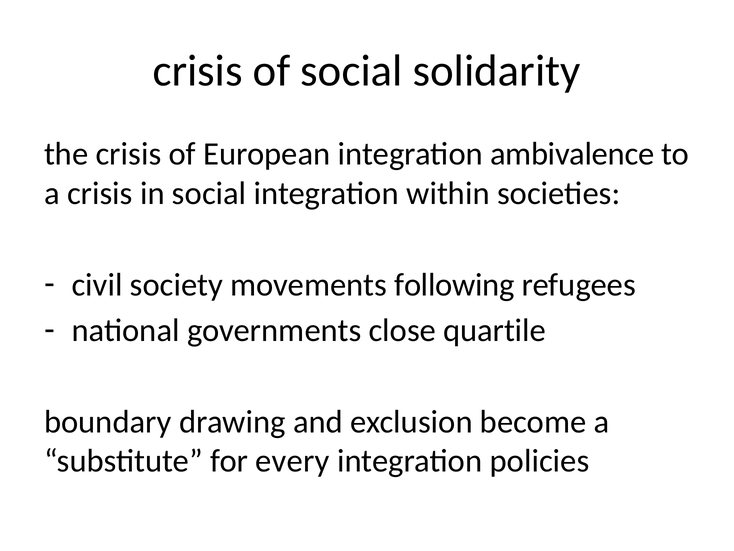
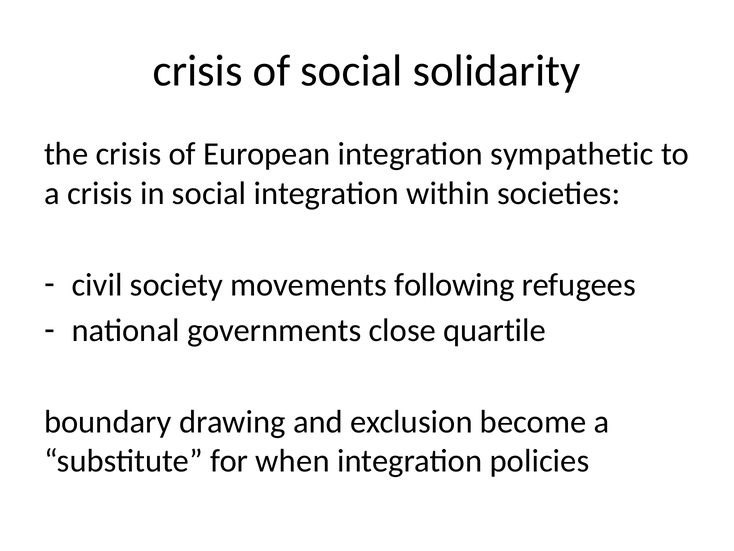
ambivalence: ambivalence -> sympathetic (572, 154)
every: every -> when (293, 461)
